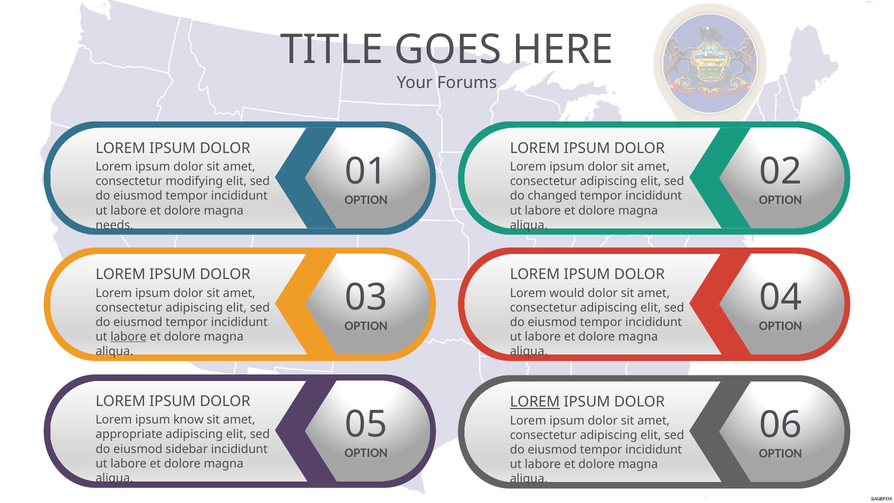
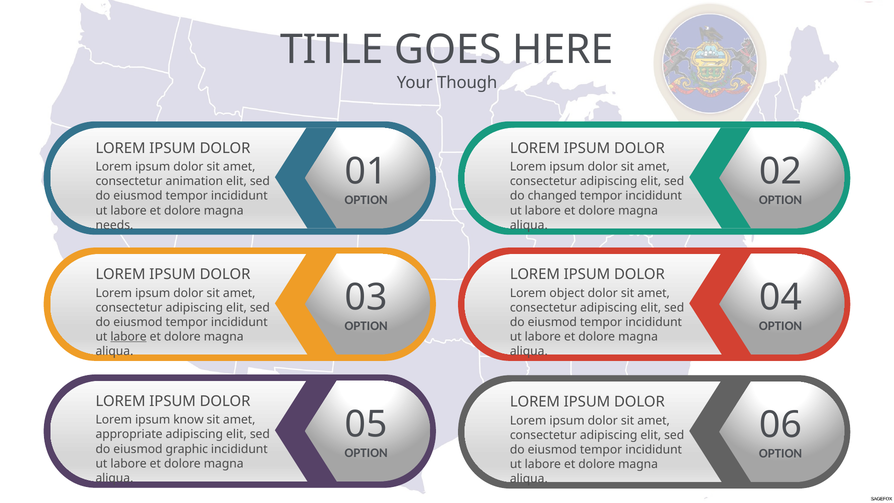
Forums: Forums -> Though (467, 83)
modifying: modifying -> animation (194, 181)
would: would -> object (567, 293)
LOREM underline: present -> none (535, 402)
sidebar: sidebar -> graphic (187, 449)
